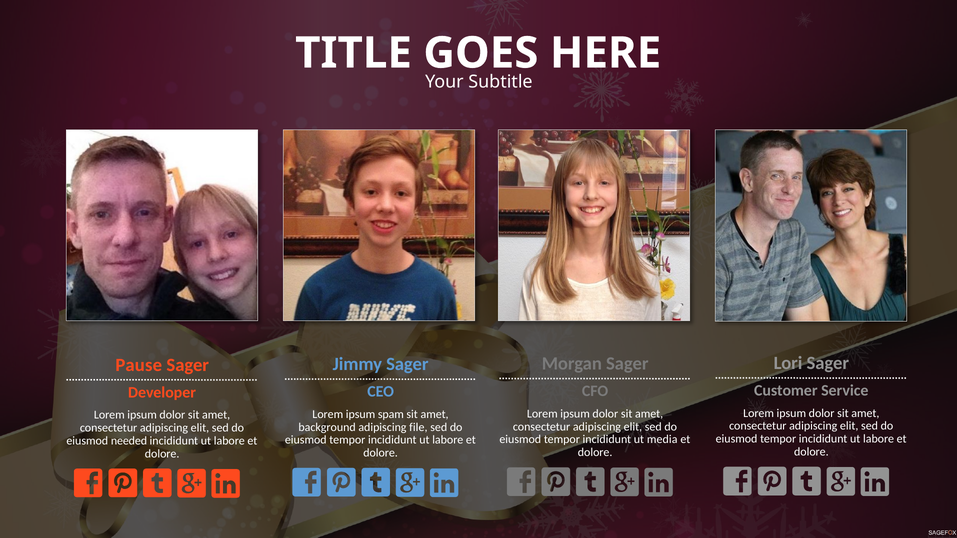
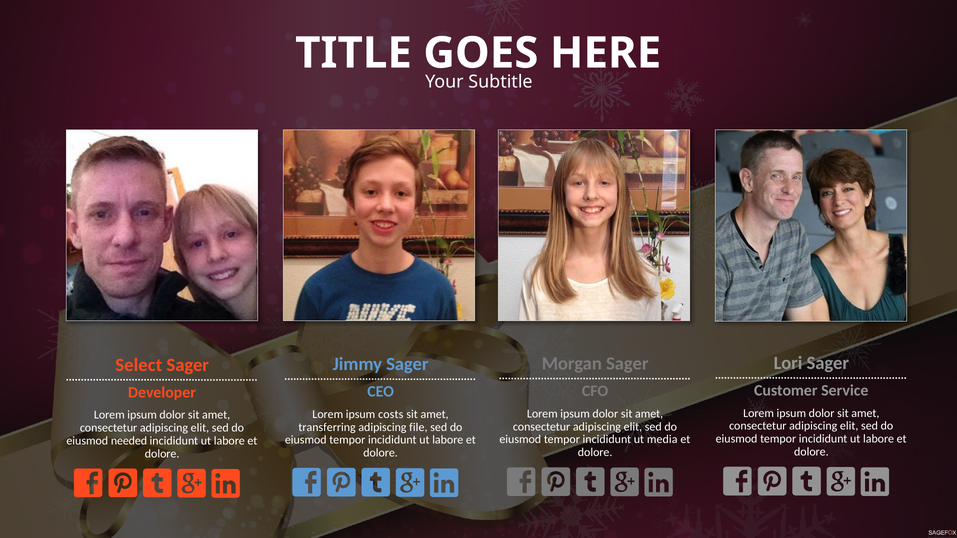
Pause: Pause -> Select (139, 365)
spam: spam -> costs (391, 414)
background: background -> transferring (327, 427)
